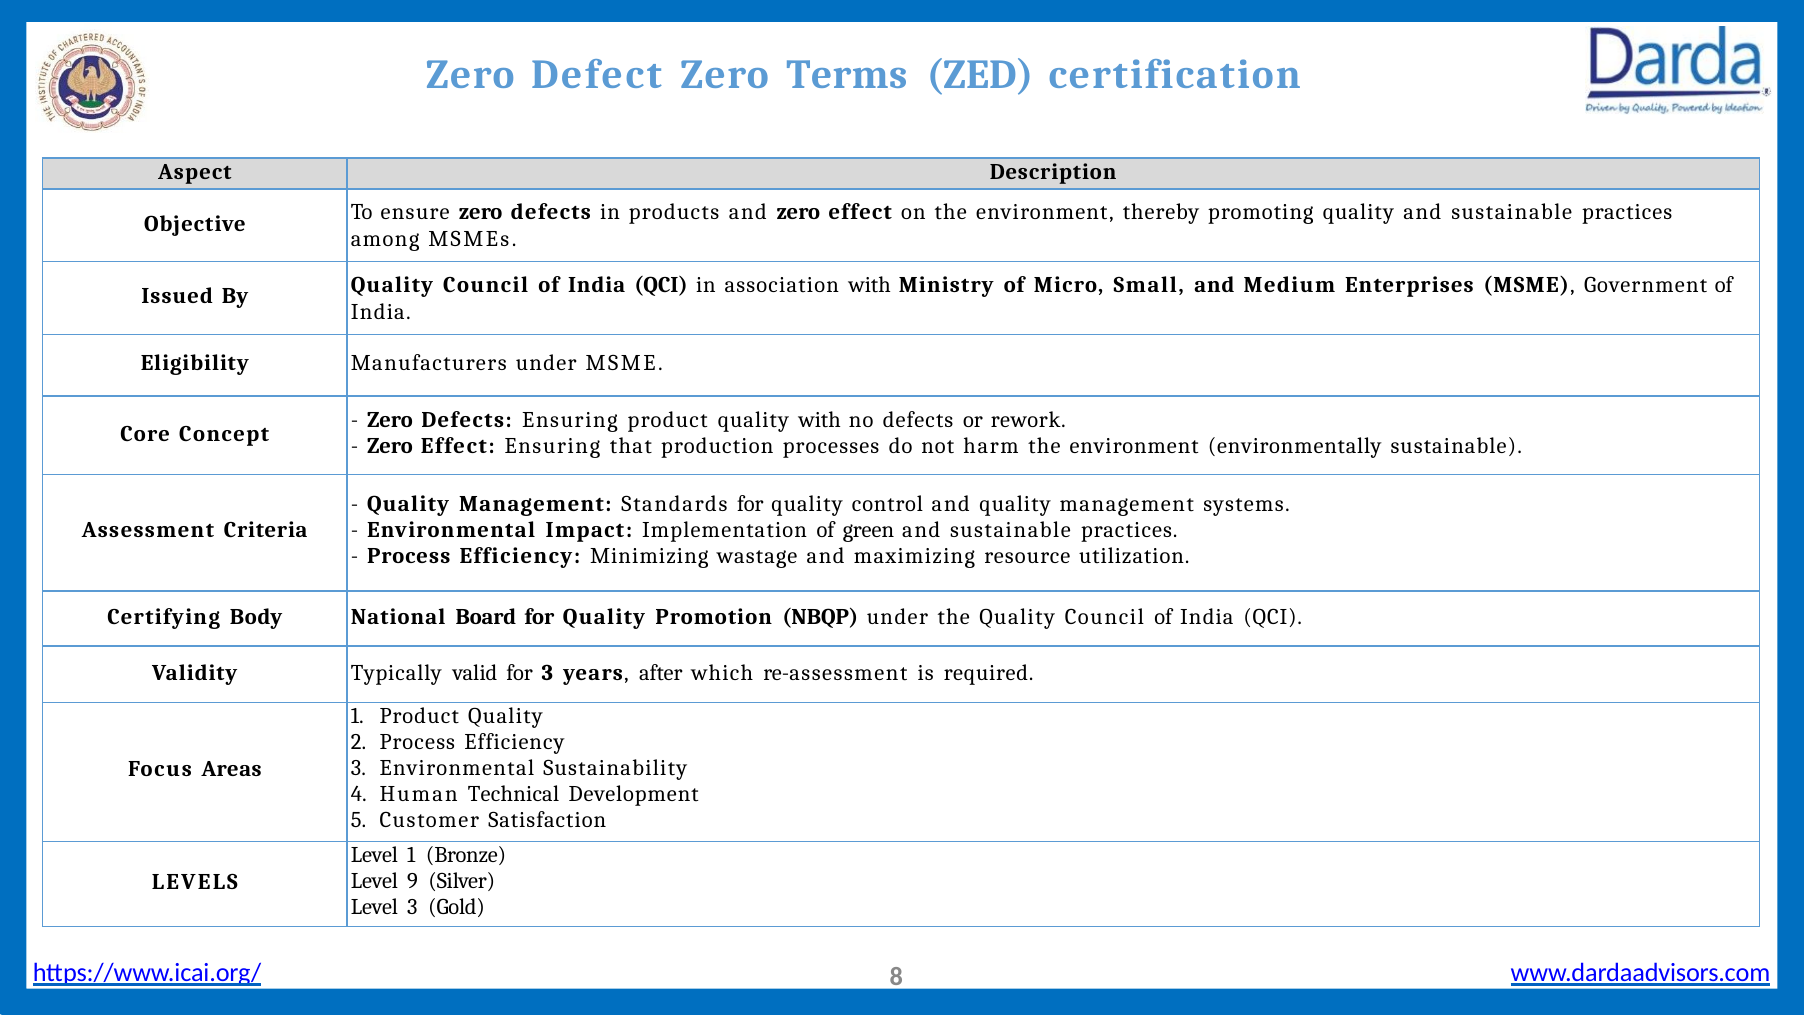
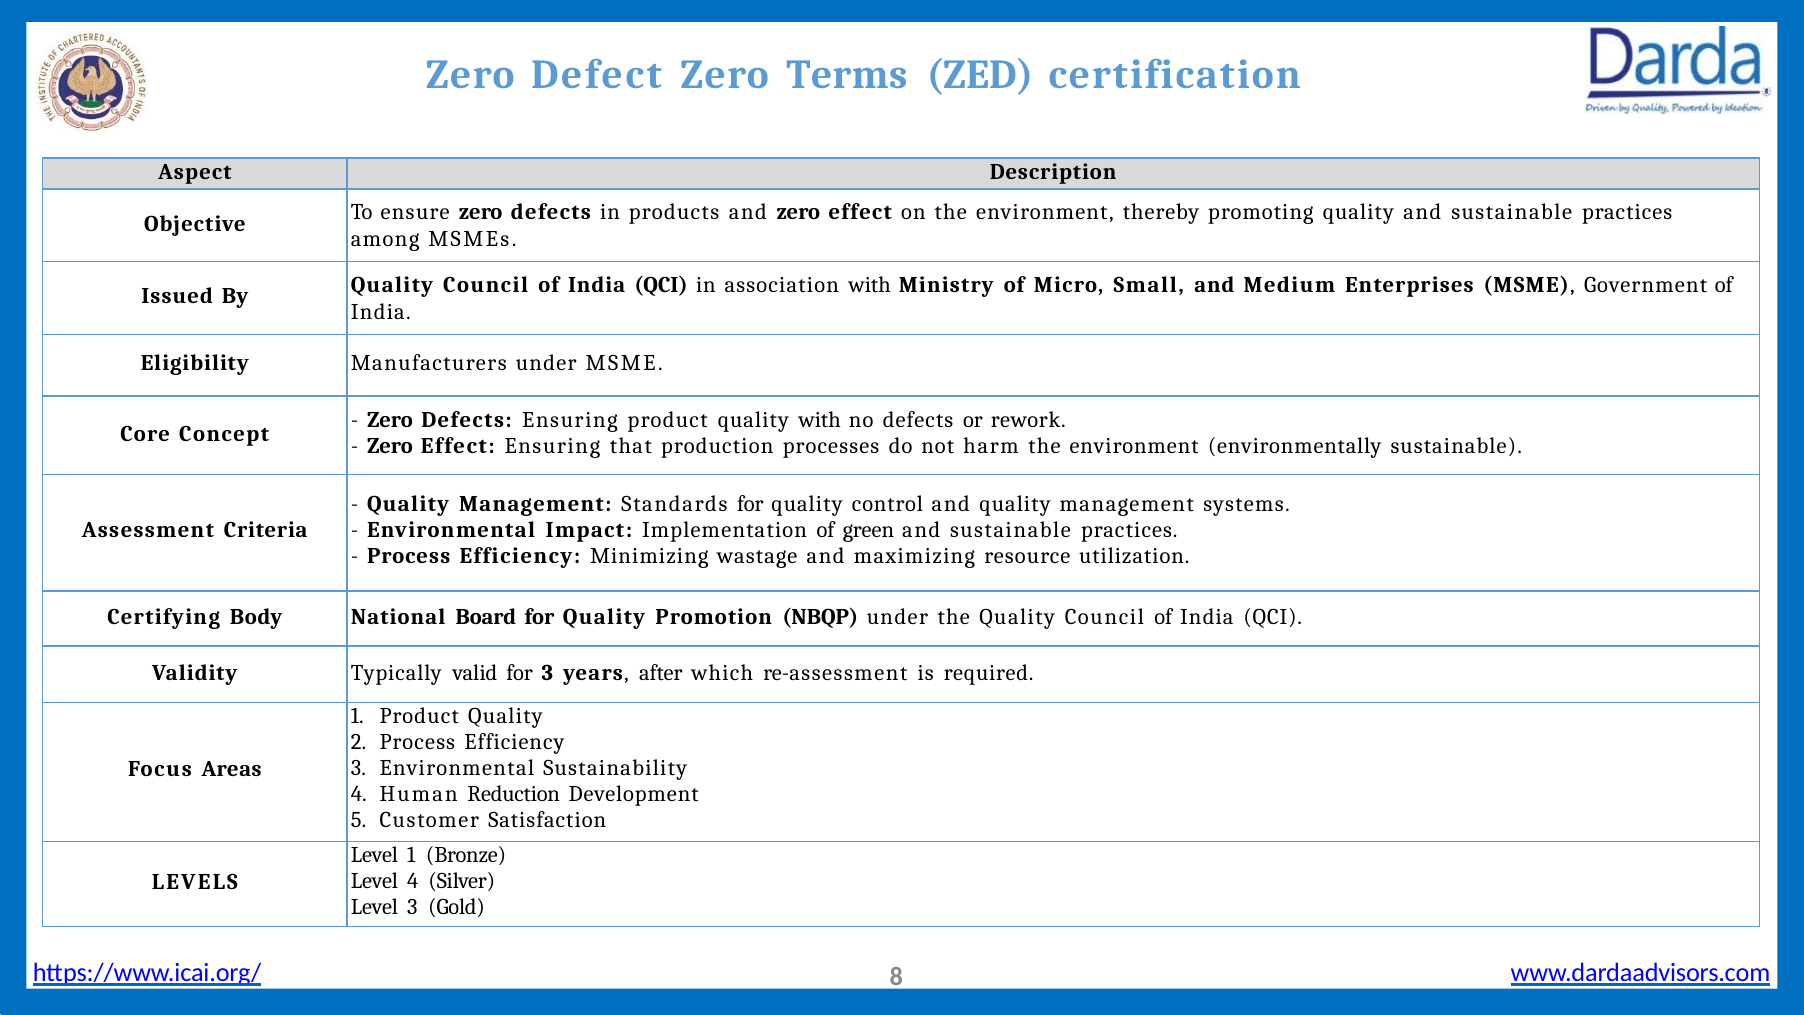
Technical: Technical -> Reduction (514, 794)
Level 9: 9 -> 4 (413, 881)
